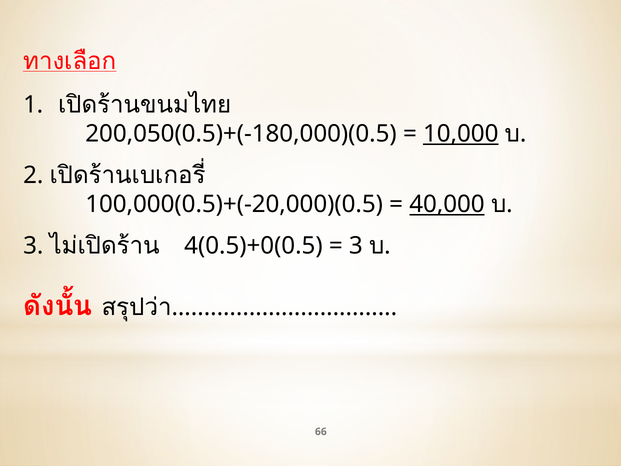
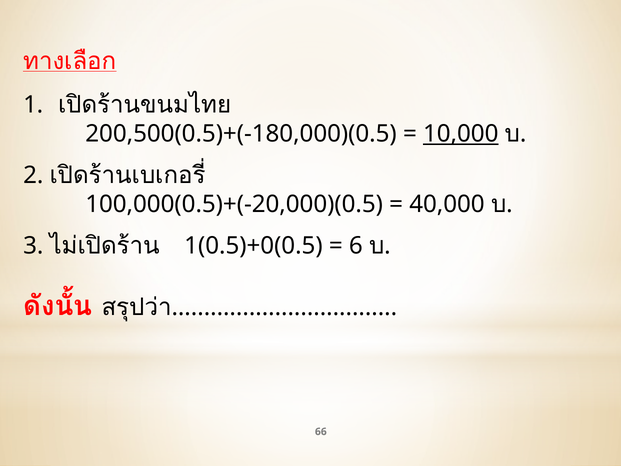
200,050(0.5)+(-180,000)(0.5: 200,050(0.5)+(-180,000)(0.5 -> 200,500(0.5)+(-180,000)(0.5 (241, 134)
40,000 underline: present -> none (447, 204)
4(0.5)+0(0.5: 4(0.5)+0(0.5 -> 1(0.5)+0(0.5 (253, 246)
3: 3 -> 6 (356, 246)
